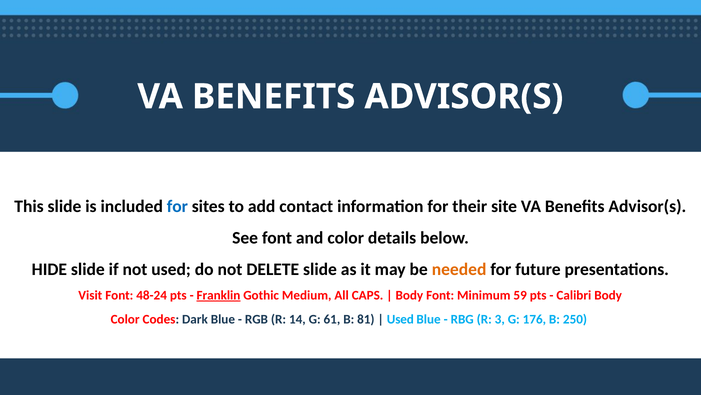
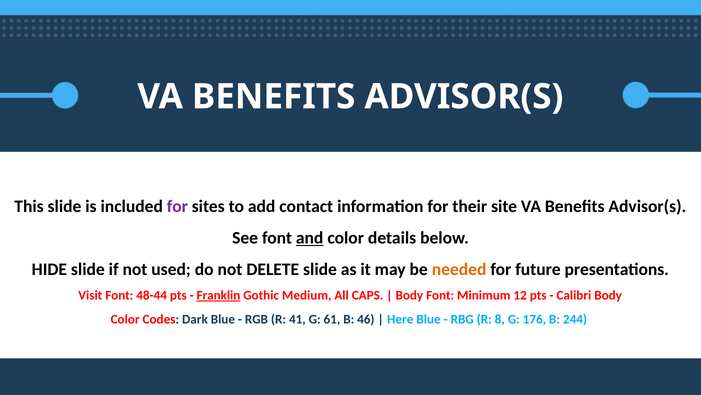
for colour: blue -> purple (177, 206)
and underline: none -> present (310, 237)
48-24: 48-24 -> 48-44 (152, 295)
59: 59 -> 12 (520, 295)
14: 14 -> 41 (297, 319)
81: 81 -> 46 (366, 319)
Used: Used -> Here (400, 319)
3: 3 -> 8 (500, 319)
250: 250 -> 244 (575, 319)
